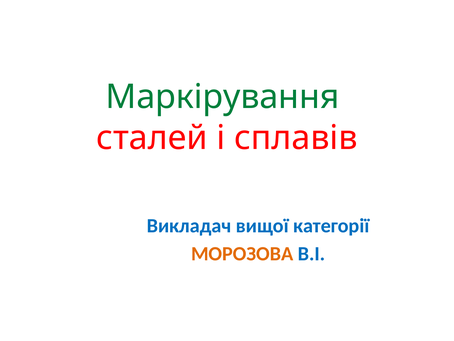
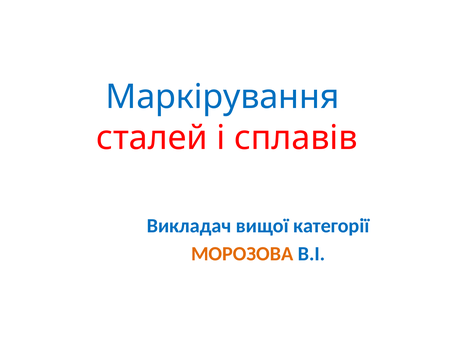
Маркірування colour: green -> blue (223, 97)
